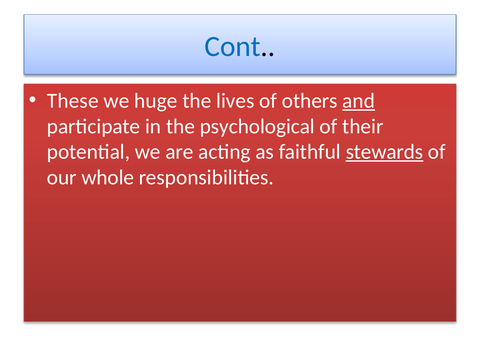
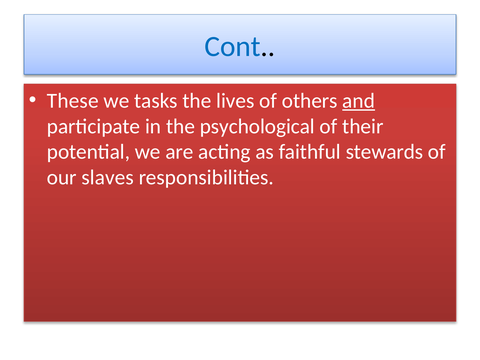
huge: huge -> tasks (156, 101)
stewards underline: present -> none (385, 152)
whole: whole -> slaves (108, 178)
